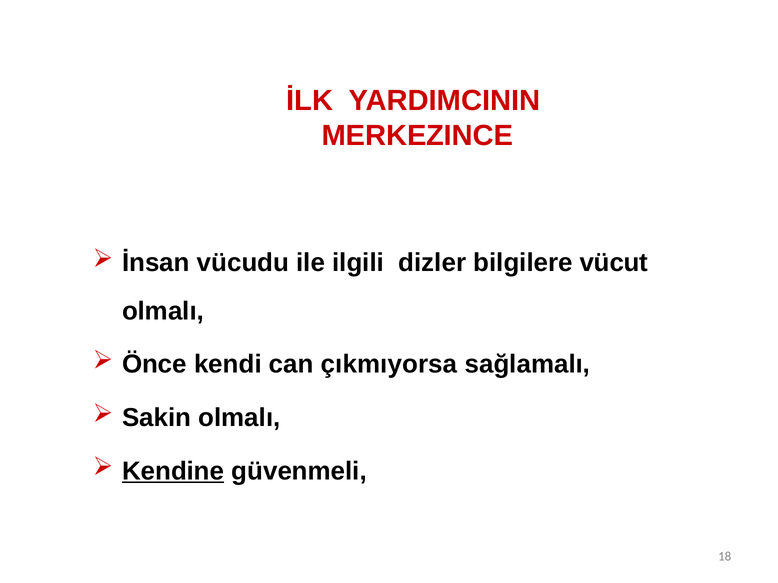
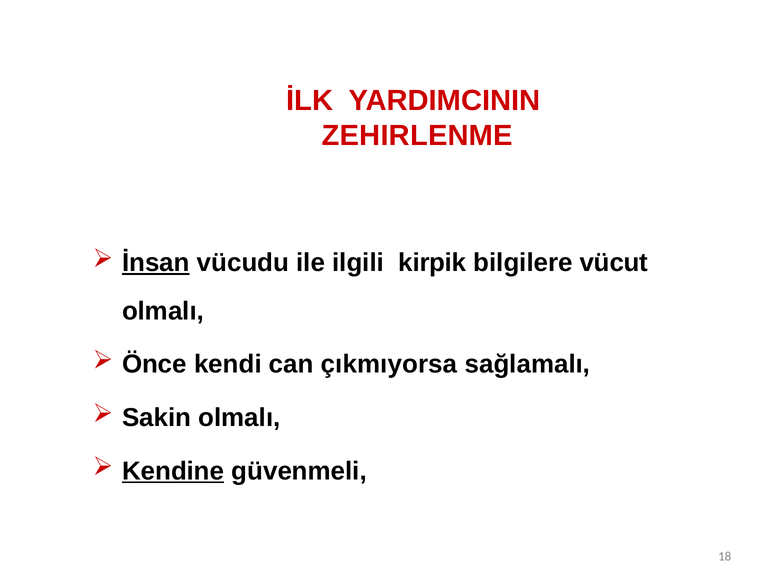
MERKEZINCE: MERKEZINCE -> ZEHIRLENME (417, 136)
İnsan underline: none -> present (156, 263)
dizler: dizler -> kirpik (432, 263)
